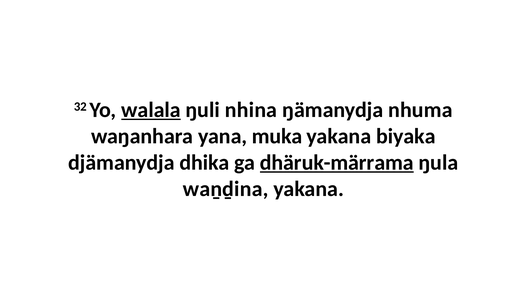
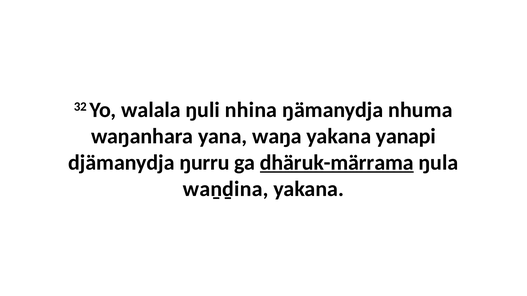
walala underline: present -> none (151, 110)
muka: muka -> waŋa (277, 137)
biyaka: biyaka -> yanapi (406, 137)
dhika: dhika -> ŋurru (204, 163)
